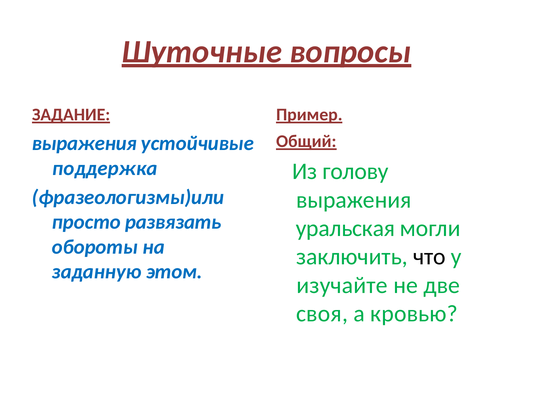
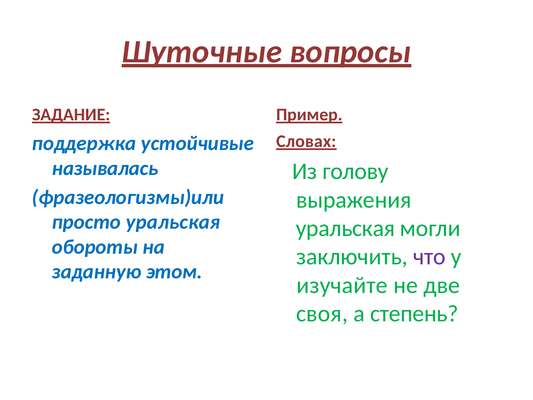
Общий: Общий -> Словах (306, 141)
выражения: выражения -> поддержка (84, 143)
поддержка: поддержка -> называлась (105, 168)
просто развязать: развязать -> уральская (173, 222)
что colour: black -> purple (429, 257)
кровью: кровью -> степень (414, 314)
